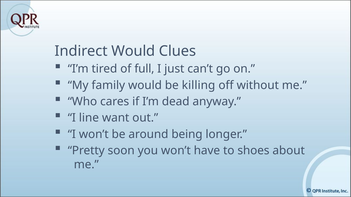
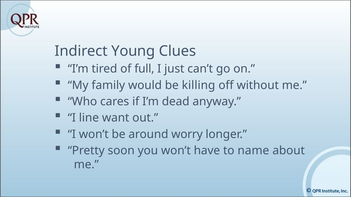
Indirect Would: Would -> Young (133, 51)
being: being -> worry (187, 135)
shoes: shoes -> name (253, 151)
